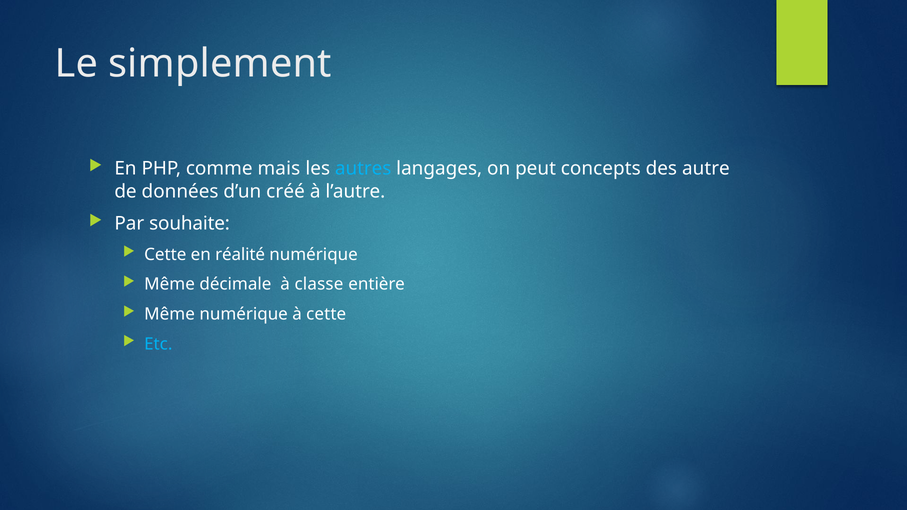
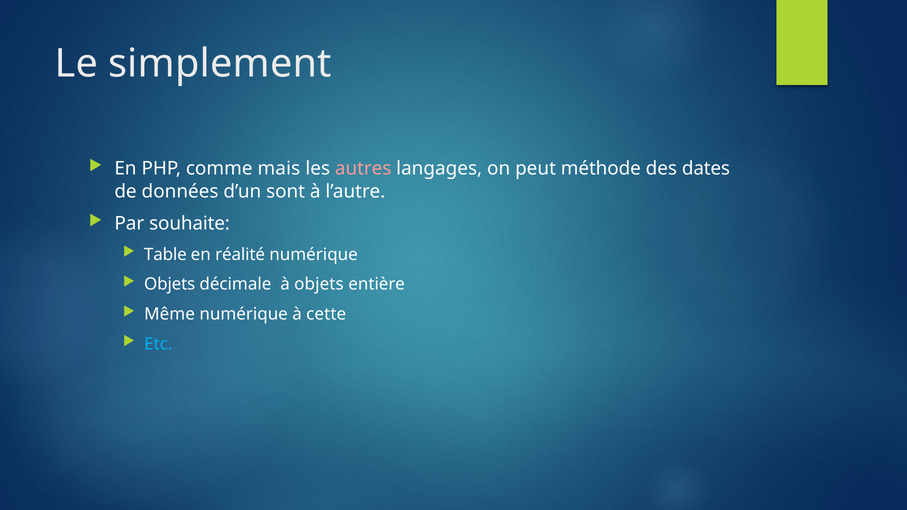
autres colour: light blue -> pink (363, 169)
concepts: concepts -> méthode (601, 169)
autre: autre -> dates (706, 169)
créé: créé -> sont (286, 191)
Cette: Cette -> Table (165, 254)
Même: Même -> Objets (170, 284)
à classe: classe -> objets (319, 284)
